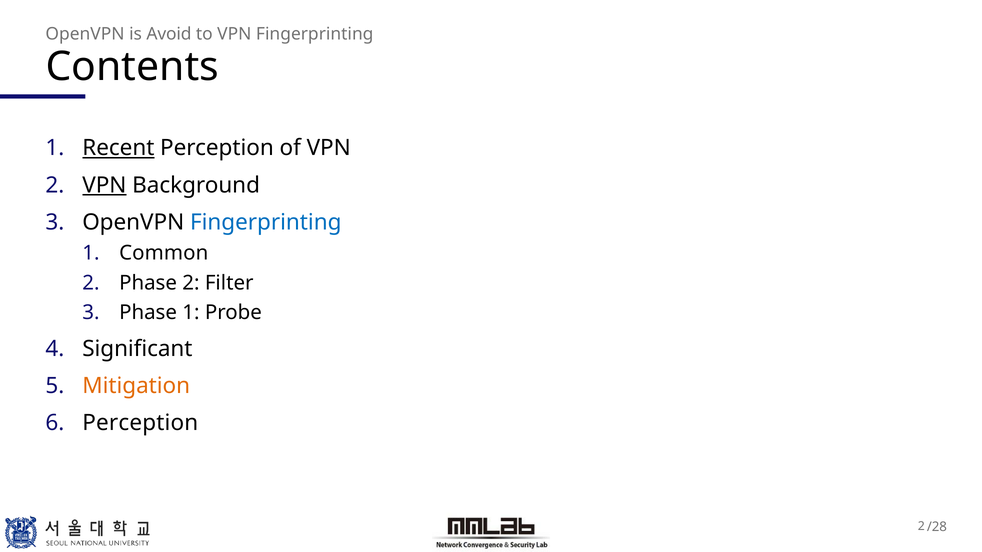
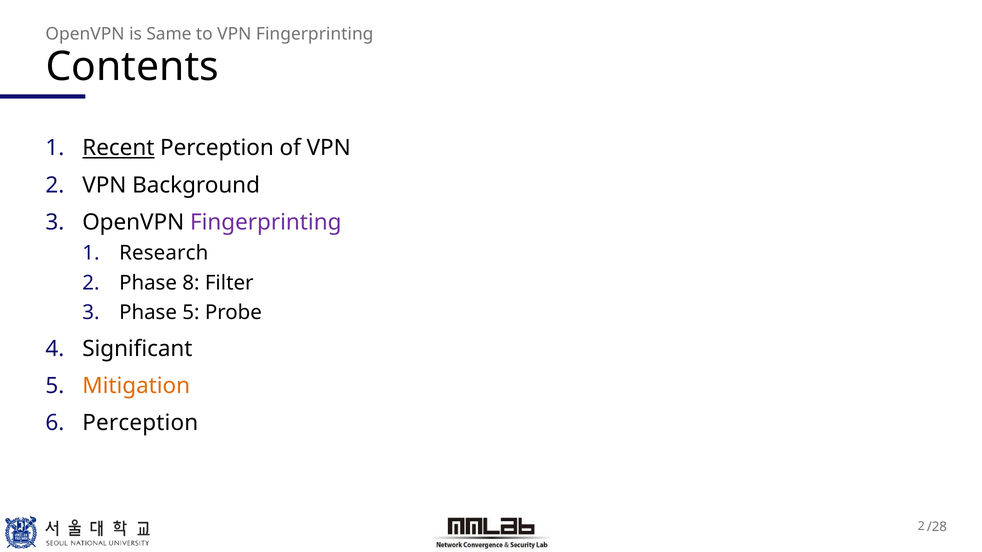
Avoid: Avoid -> Same (169, 34)
VPN underline: present -> none (104, 185)
Fingerprinting colour: blue -> purple (266, 223)
Common: Common -> Research (164, 253)
Phase 2: 2 -> 8 (191, 283)
Phase 1: 1 -> 5 (191, 313)
